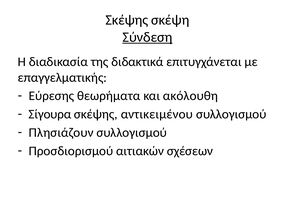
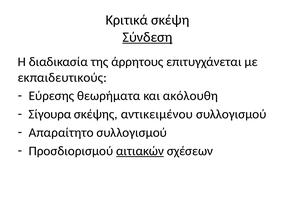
Σκέψης: Σκέψης -> Κριτικά (127, 20)
διδακτικά: διδακτικά -> άρρητους (137, 62)
επαγγελματικής: επαγγελματικής -> εκπαιδευτικούς (62, 78)
Πλησιάζουν: Πλησιάζουν -> Απαραίτητο (61, 133)
αιτιακών underline: none -> present (140, 151)
